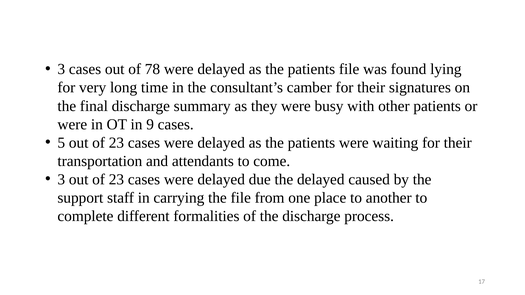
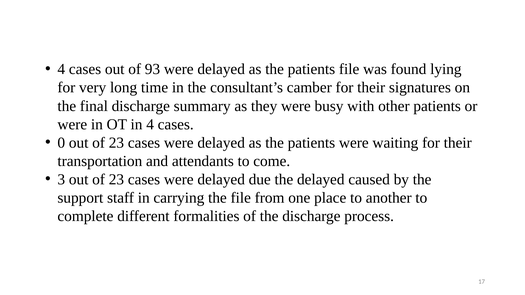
3: 3 -> 4 (61, 69)
78: 78 -> 93 (152, 69)
in 9: 9 -> 4 (150, 124)
5: 5 -> 0 (61, 143)
